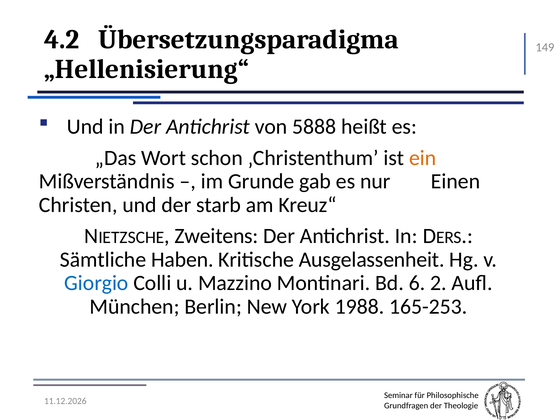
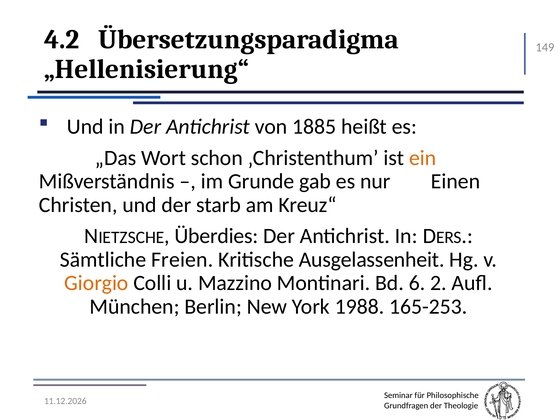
5888: 5888 -> 1885 (314, 127)
Zweitens: Zweitens -> Überdies (216, 236)
Haben: Haben -> Freien (182, 260)
Giorgio colour: blue -> orange (96, 283)
